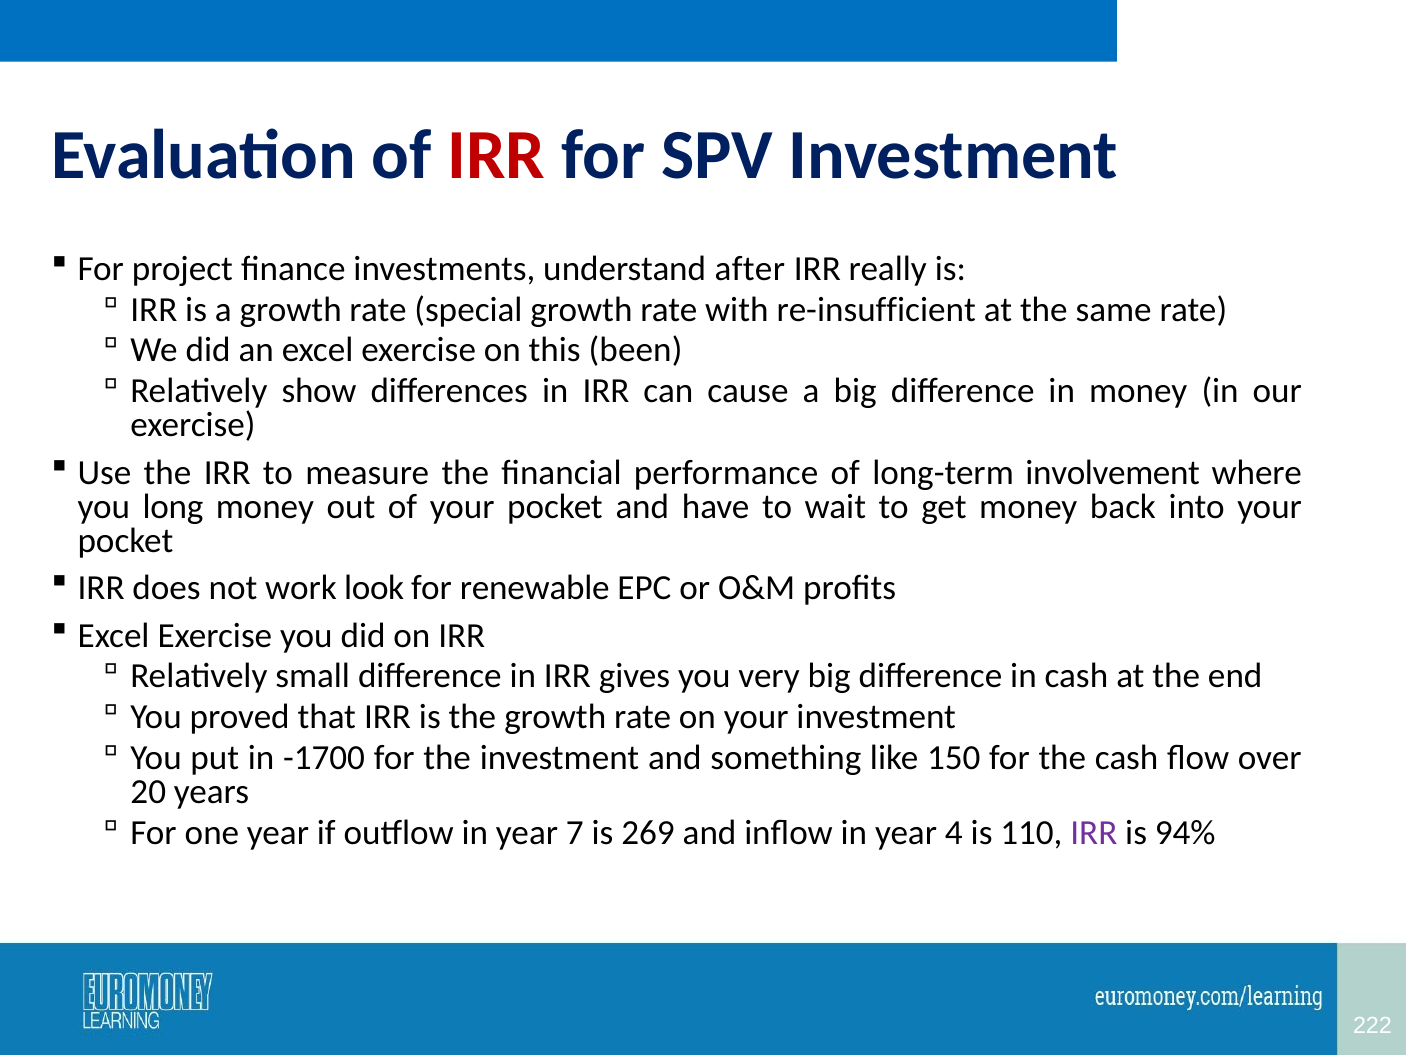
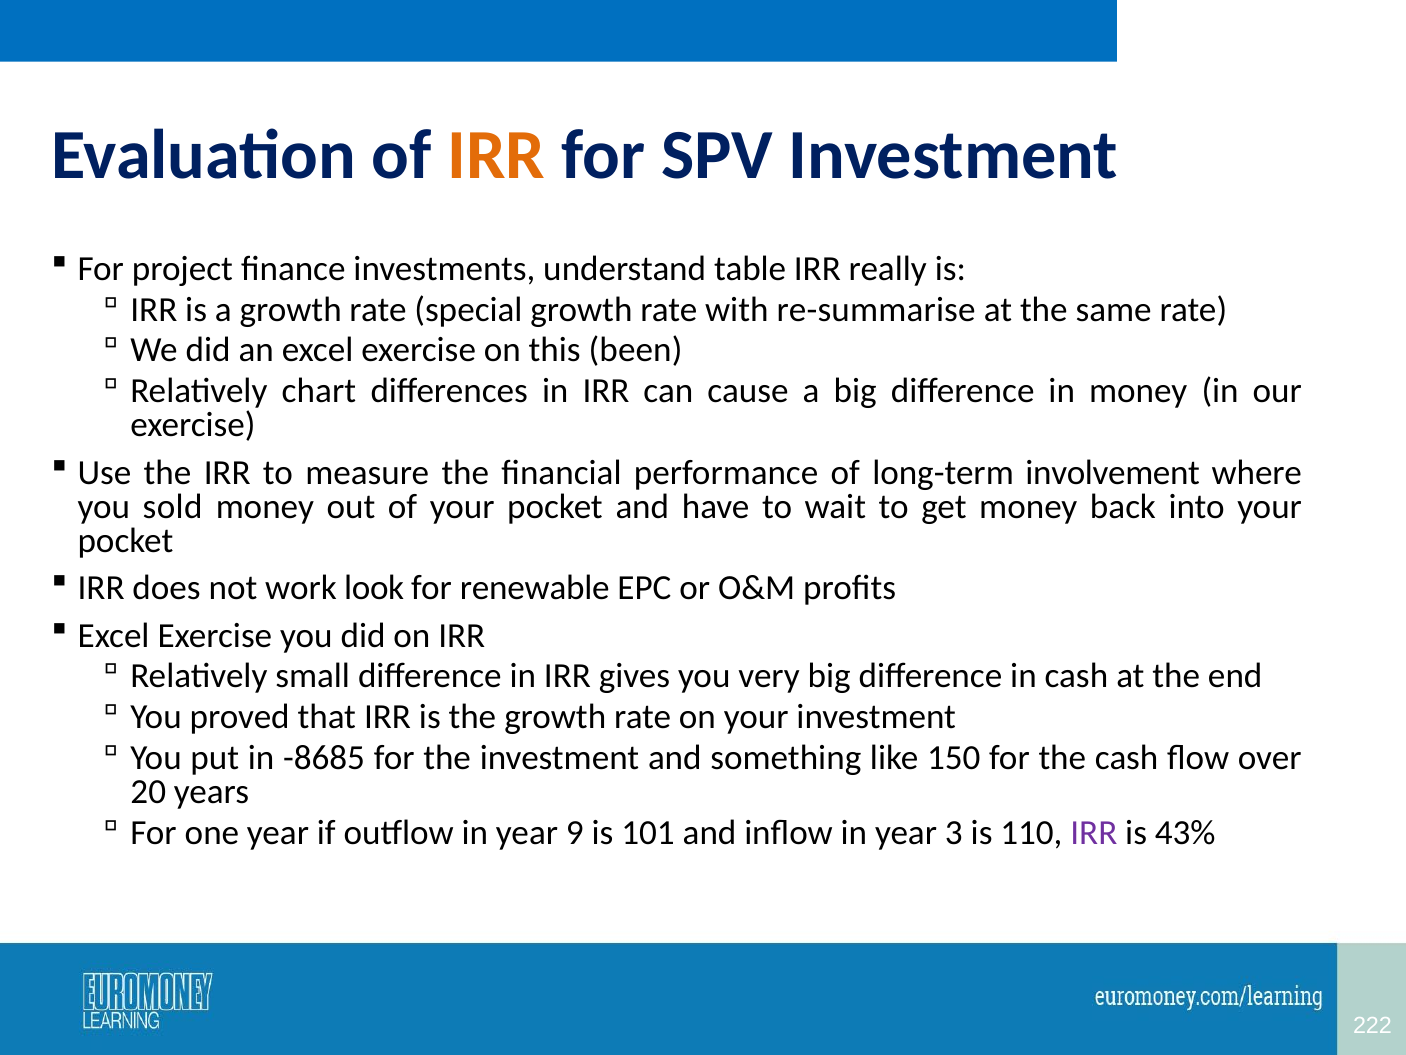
IRR colour: red -> orange (497, 155)
after: after -> table (750, 269)
re-insufficient: re-insufficient -> re-summarise (876, 310)
show: show -> chart (319, 391)
long: long -> sold (173, 507)
-1700: -1700 -> -8685 (324, 757)
7: 7 -> 9 (575, 832)
269: 269 -> 101 (648, 832)
4: 4 -> 3 (954, 832)
94%: 94% -> 43% (1185, 832)
